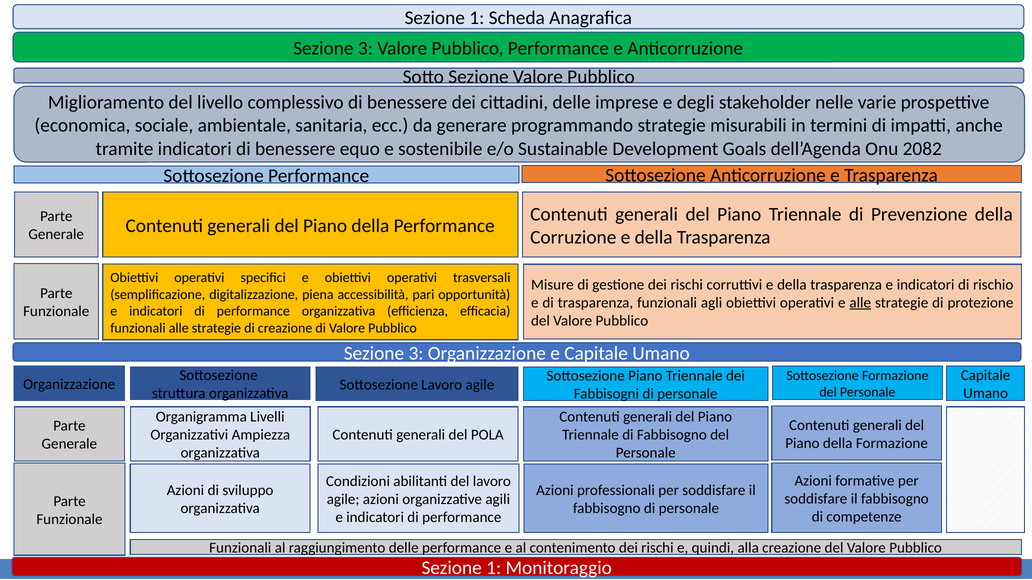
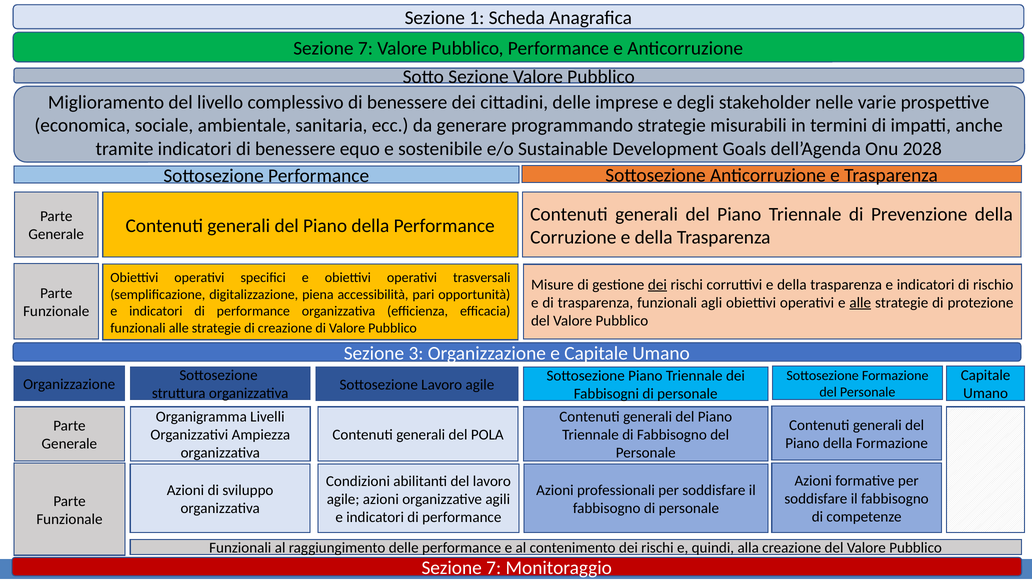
3: 3 -> 7 (365, 48)
2082: 2082 -> 2028 (922, 149)
dei underline: none -> present (657, 285)
1: 1 -> 7 (494, 568)
